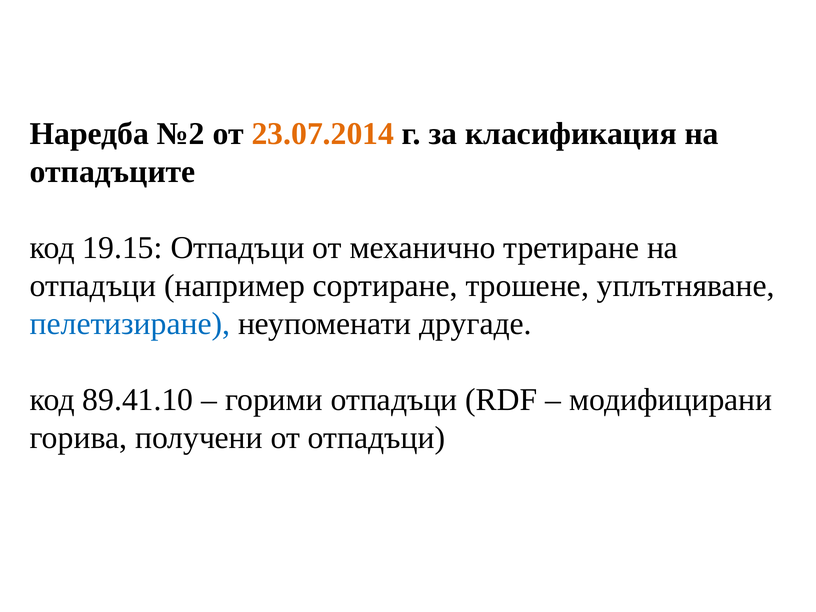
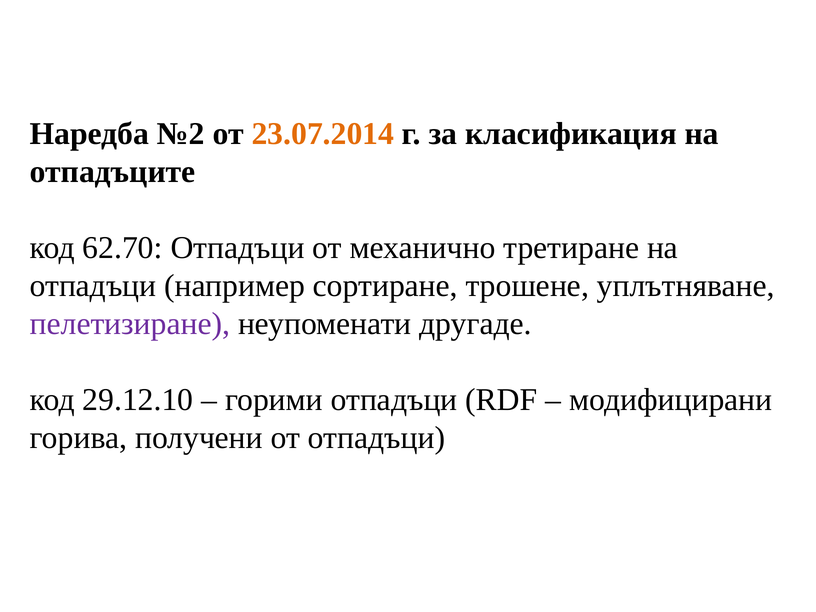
19.15: 19.15 -> 62.70 (123, 248)
пелетизиране colour: blue -> purple (130, 324)
89.41.10: 89.41.10 -> 29.12.10 (138, 400)
